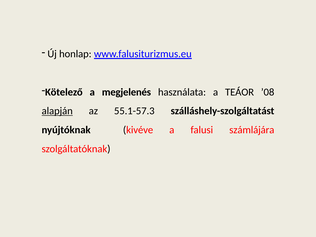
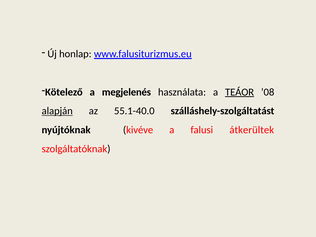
TEÁOR underline: none -> present (240, 92)
55.1-57.3: 55.1-57.3 -> 55.1-40.0 (134, 111)
számlájára: számlájára -> átkerültek (252, 130)
